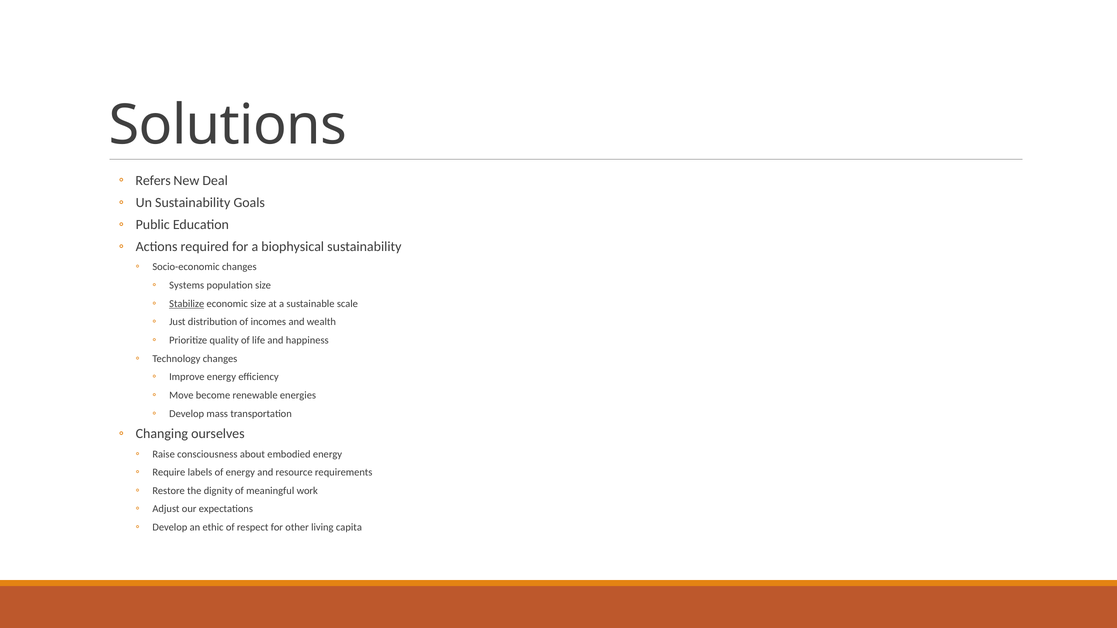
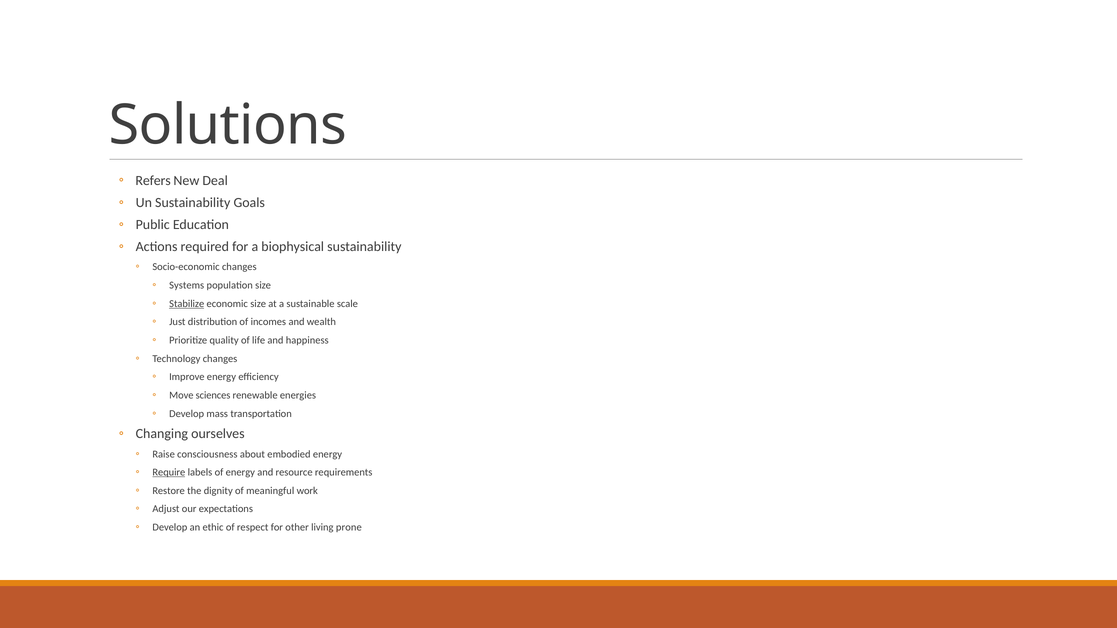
become: become -> sciences (213, 396)
Require underline: none -> present (169, 473)
capita: capita -> prone (349, 528)
